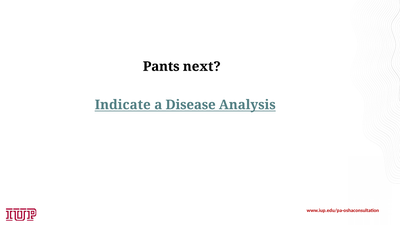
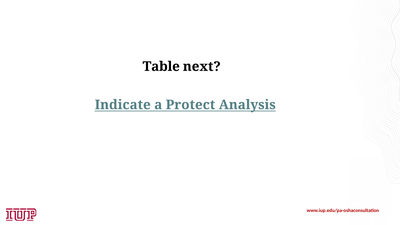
Pants: Pants -> Table (161, 67)
Disease: Disease -> Protect (190, 105)
